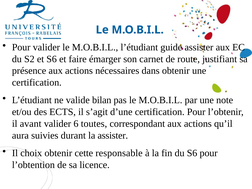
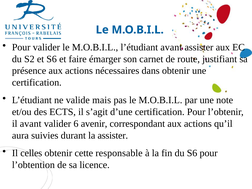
l’étudiant guide: guide -> avant (171, 47)
bilan: bilan -> mais (102, 100)
toutes: toutes -> avenir (94, 124)
choix: choix -> celles (31, 153)
